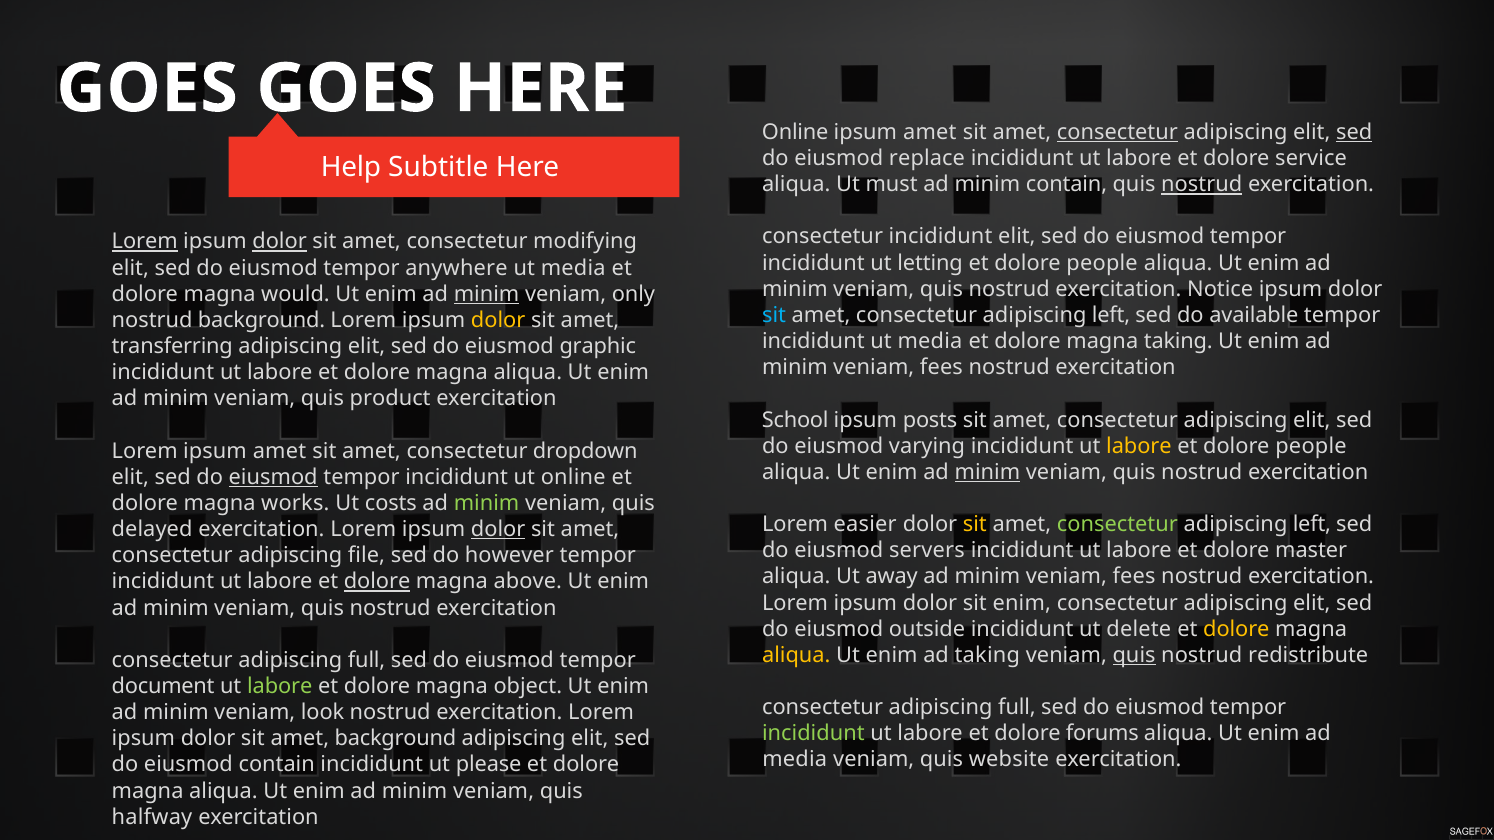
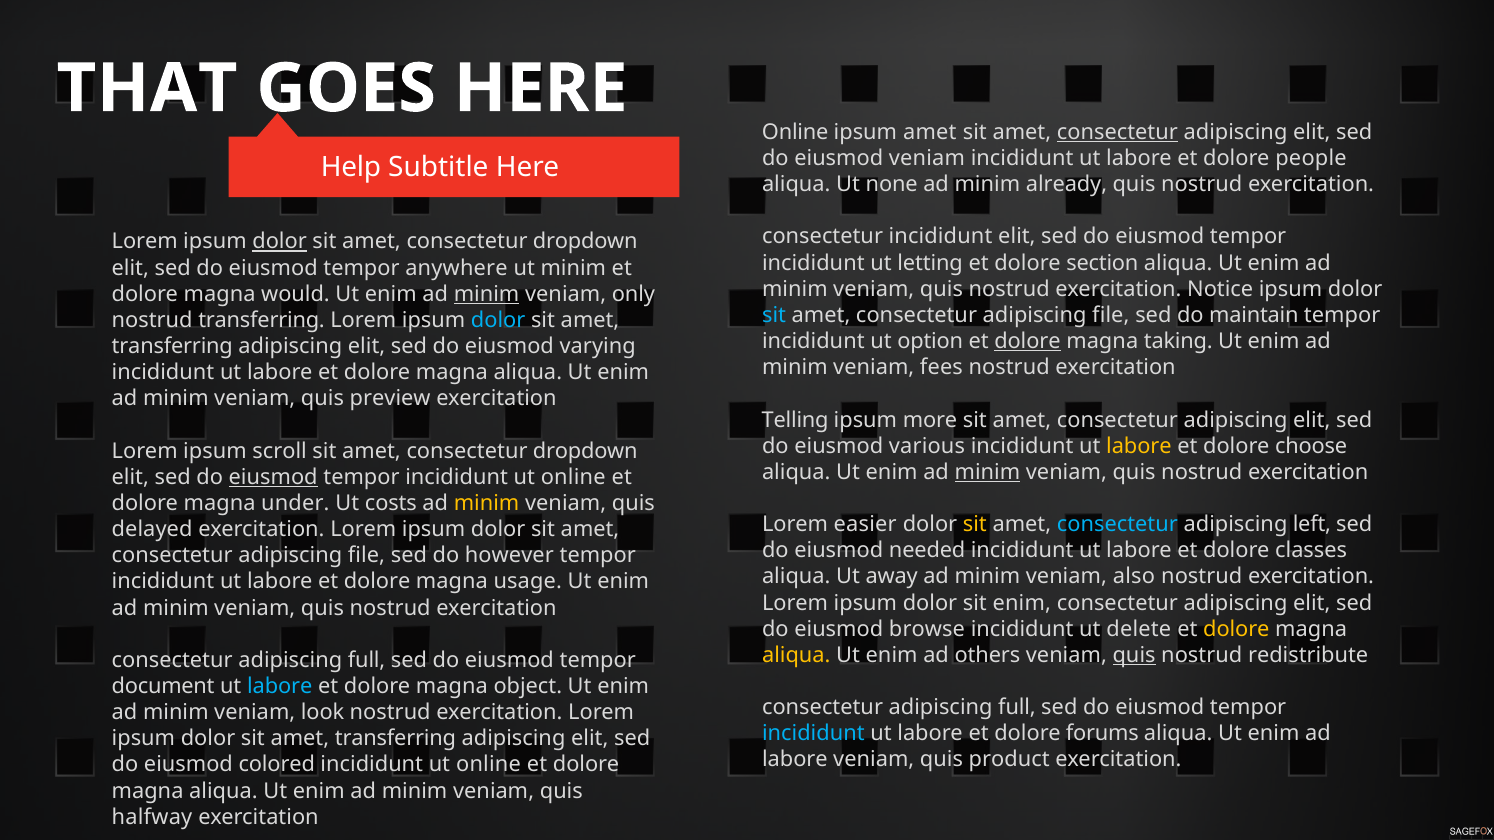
GOES: GOES -> THAT (147, 89)
sed underline: present -> none (1354, 132)
eiusmod replace: replace -> veniam (927, 158)
service: service -> people (1311, 158)
must: must -> none (892, 185)
minim contain: contain -> already (1067, 185)
nostrud underline: present -> none (1202, 185)
Lorem underline: present -> none (145, 242)
modifying: modifying -> dropdown (585, 242)
people: people -> section (1102, 263)
media: media -> minim (573, 268)
left: left -> file (1111, 315)
available: available -> maintain (1254, 315)
nostrud background: background -> transferring (262, 320)
dolor colour: yellow -> light blue (498, 320)
incididunt ut media: media -> option (930, 342)
dolore underline: none -> present (1027, 342)
graphic: graphic -> varying (598, 347)
product: product -> preview (390, 399)
School: School -> Telling (795, 420)
posts: posts -> more (930, 420)
varying: varying -> various (927, 446)
people: people -> choose (1311, 446)
Lorem ipsum amet: amet -> scroll (280, 451)
works: works -> under (295, 503)
minim colour: light green -> yellow (487, 503)
consectetur colour: light green -> light blue (1117, 525)
dolor underline: present -> none (498, 530)
servers: servers -> needed (927, 551)
master: master -> classes (1311, 551)
fees: fees -> also (1134, 577)
dolore underline: present -> none (377, 582)
above: above -> usage (528, 582)
outside: outside -> browse (927, 629)
ad taking: taking -> others (987, 655)
labore colour: light green -> light blue (280, 687)
incididunt colour: light green -> light blue (813, 734)
background: background -> transferring (395, 739)
media: media -> labore (795, 760)
website: website -> product (1009, 760)
eiusmod contain: contain -> colored (277, 765)
please: please -> online (488, 765)
